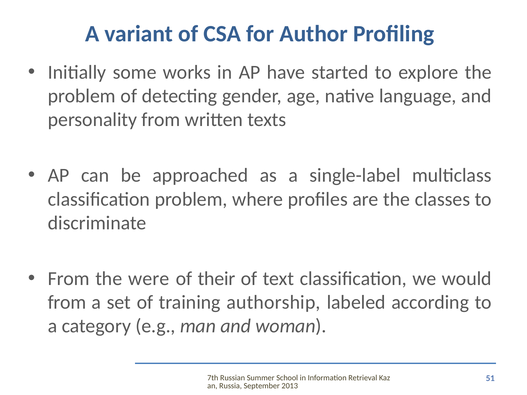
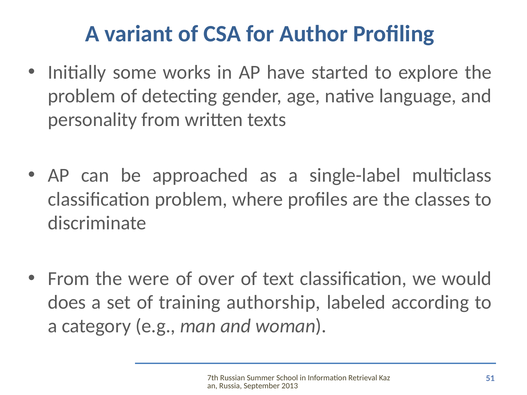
their: their -> over (216, 279)
from: from -> does (67, 302)
